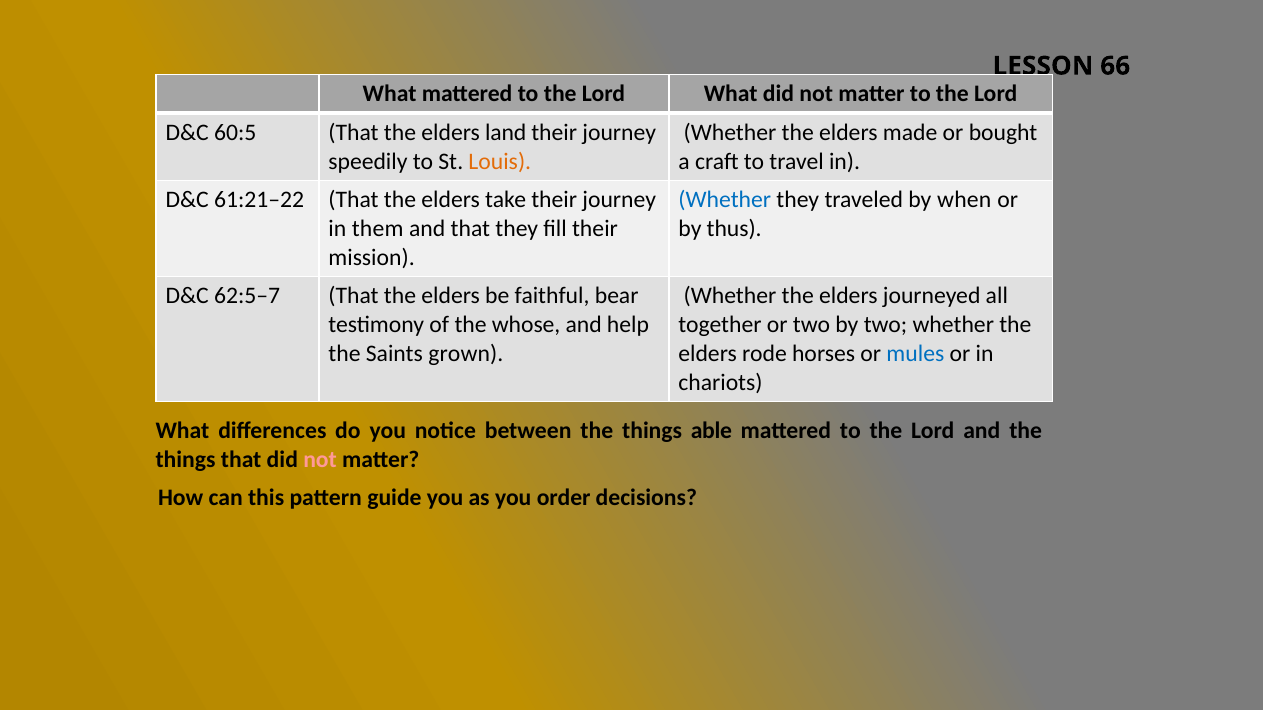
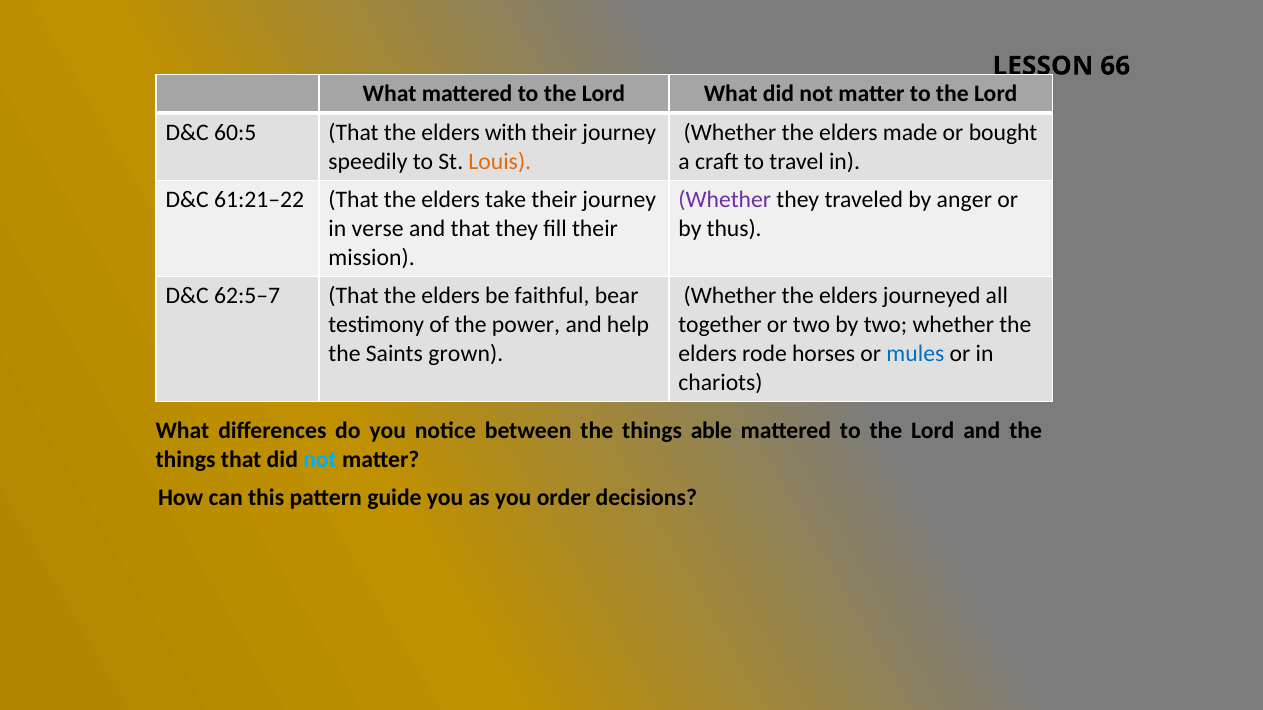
land: land -> with (506, 132)
Whether colour: blue -> purple (725, 200)
when: when -> anger (964, 200)
them: them -> verse (378, 229)
whose: whose -> power (526, 325)
not colour: pink -> light blue (320, 460)
